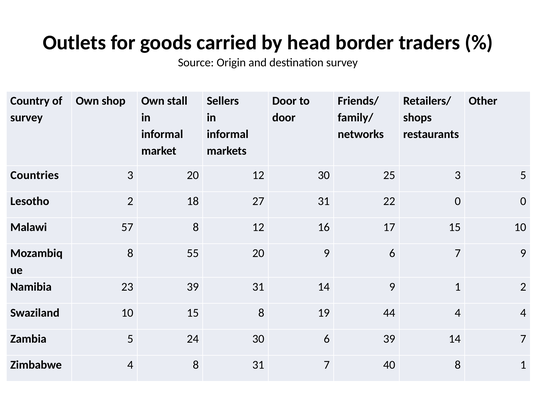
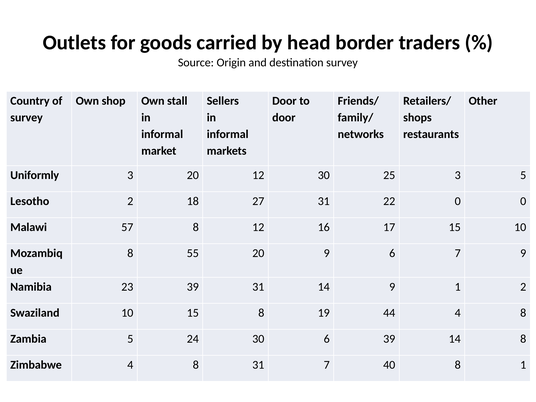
Countries: Countries -> Uniformly (35, 175)
44 4 4: 4 -> 8 (523, 313)
14 7: 7 -> 8 (523, 339)
